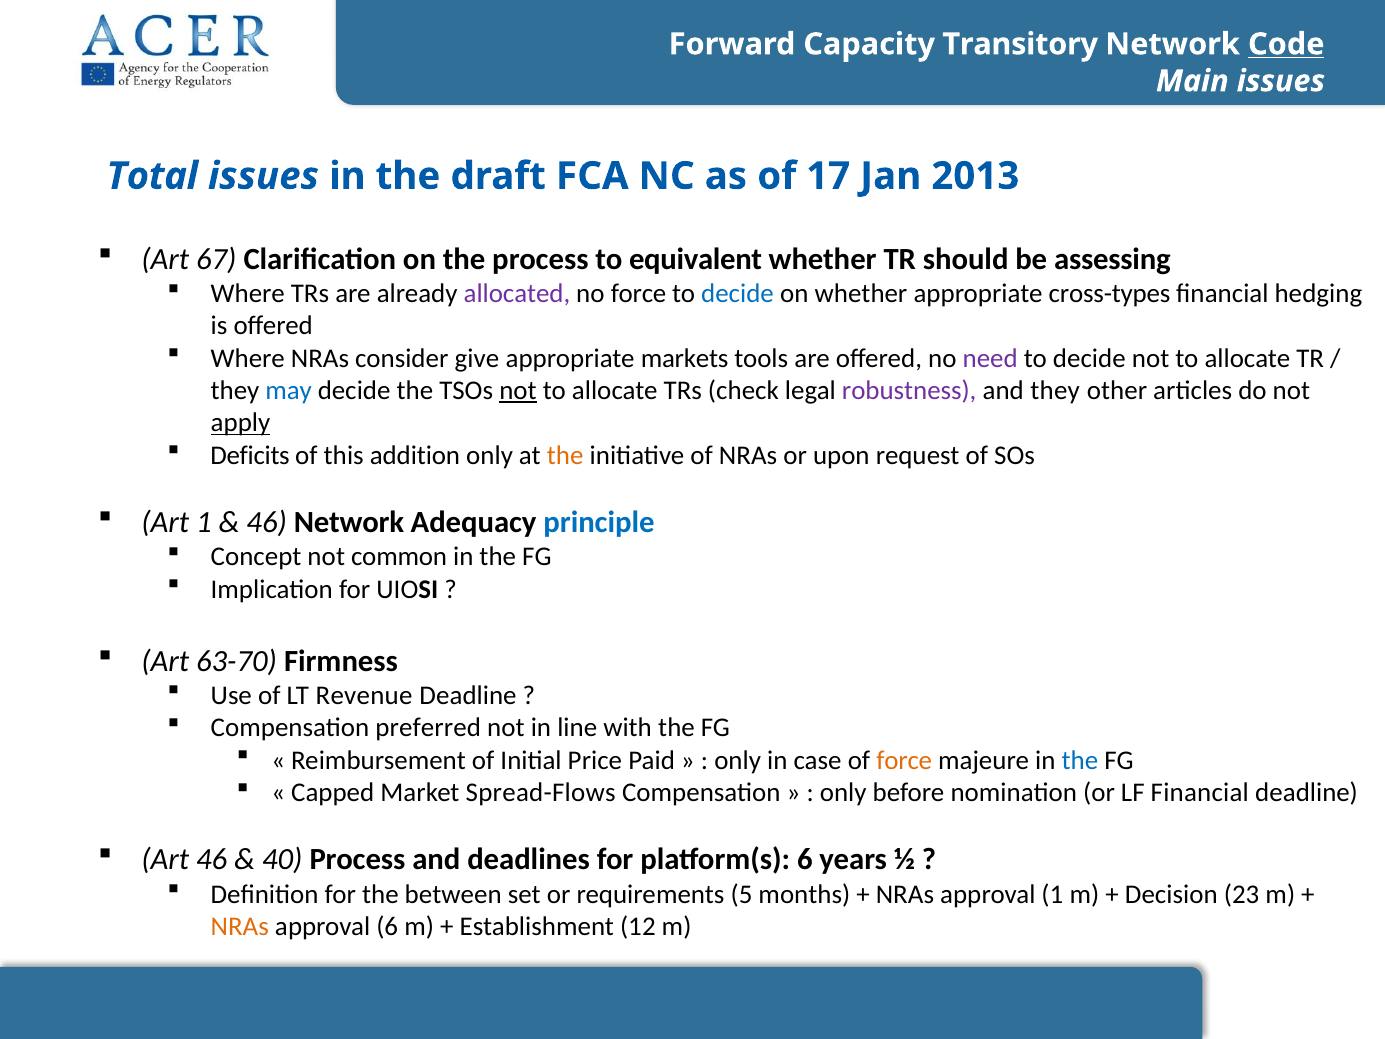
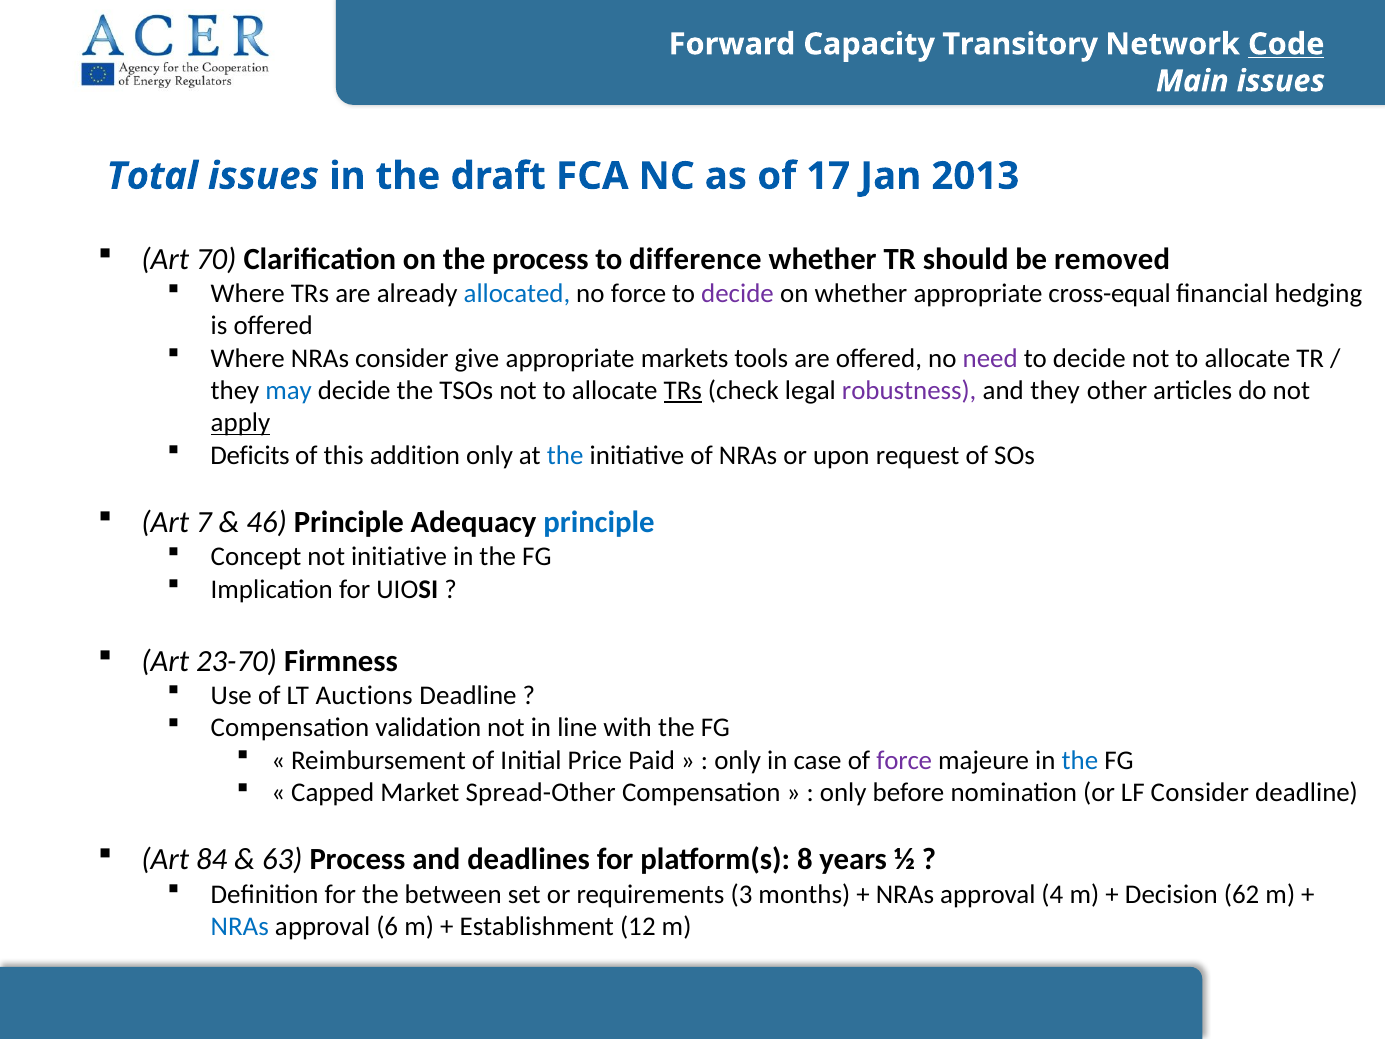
67: 67 -> 70 (216, 259)
equivalent: equivalent -> difference (695, 259)
assessing: assessing -> removed (1112, 259)
allocated colour: purple -> blue (517, 294)
decide colour: blue -> purple (737, 294)
cross-types: cross-types -> cross-equal (1110, 294)
not underline: present -> none (518, 391)
TRs underline: none -> present (683, 391)
the colour: orange -> blue (565, 455)
Art 1: 1 -> 7 (204, 522)
46 Network: Network -> Principle (349, 522)
not common: common -> initiative (399, 557)
63-70: 63-70 -> 23-70 (237, 661)
Revenue: Revenue -> Auctions (364, 695)
preferred: preferred -> validation (428, 728)
force colour: orange -> purple (904, 760)
Spread-Flows: Spread-Flows -> Spread-Other (541, 792)
LF Financial: Financial -> Consider (1200, 792)
Art 46: 46 -> 84 (212, 860)
40: 40 -> 63 (282, 860)
platform(s 6: 6 -> 8 (805, 860)
5: 5 -> 3 (741, 894)
approval 1: 1 -> 4 (1052, 894)
23: 23 -> 62 (1242, 894)
NRAs colour: orange -> blue (240, 926)
